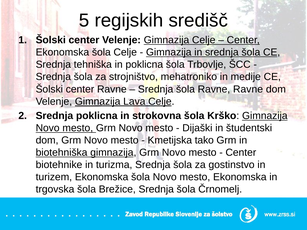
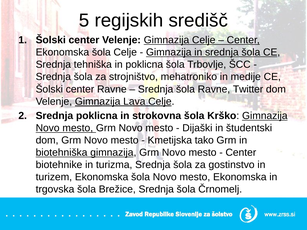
Ravne Ravne: Ravne -> Twitter (248, 89)
